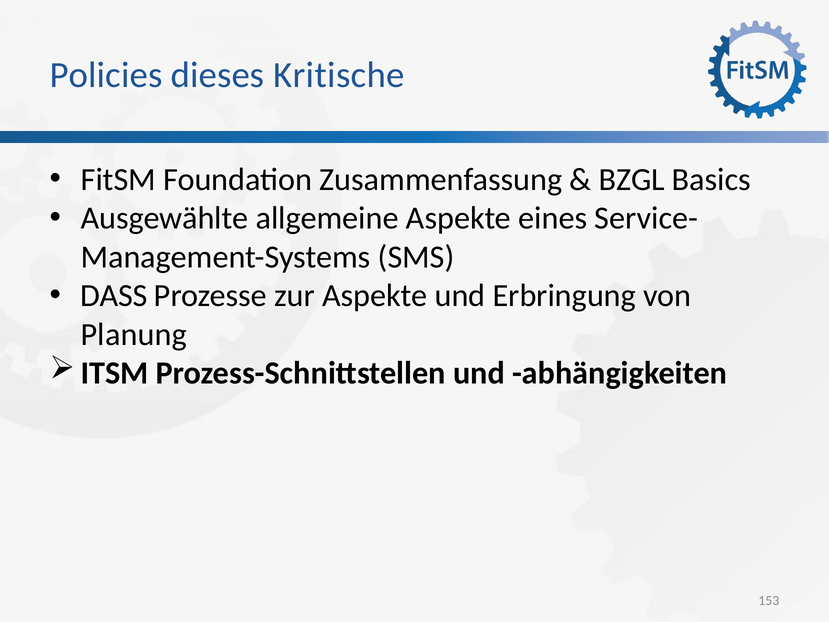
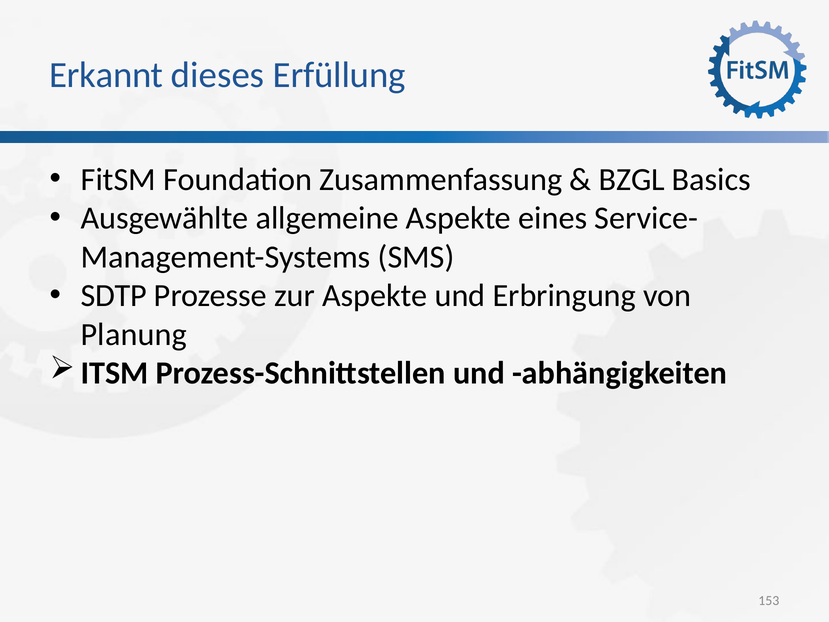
Policies: Policies -> Erkannt (106, 75)
Kritische: Kritische -> Erfüllung (339, 75)
DASS: DASS -> SDTP (114, 296)
